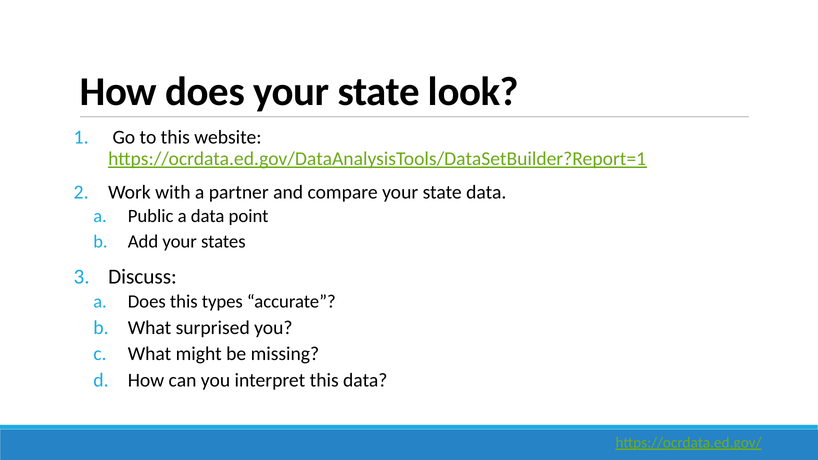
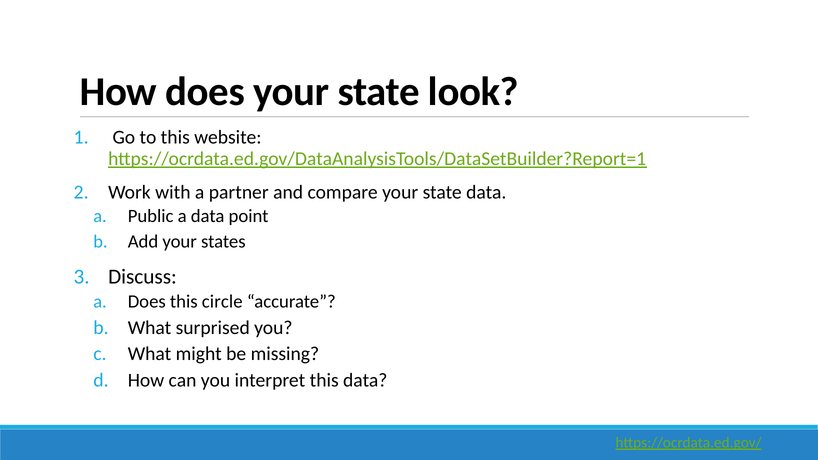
types: types -> circle (222, 302)
